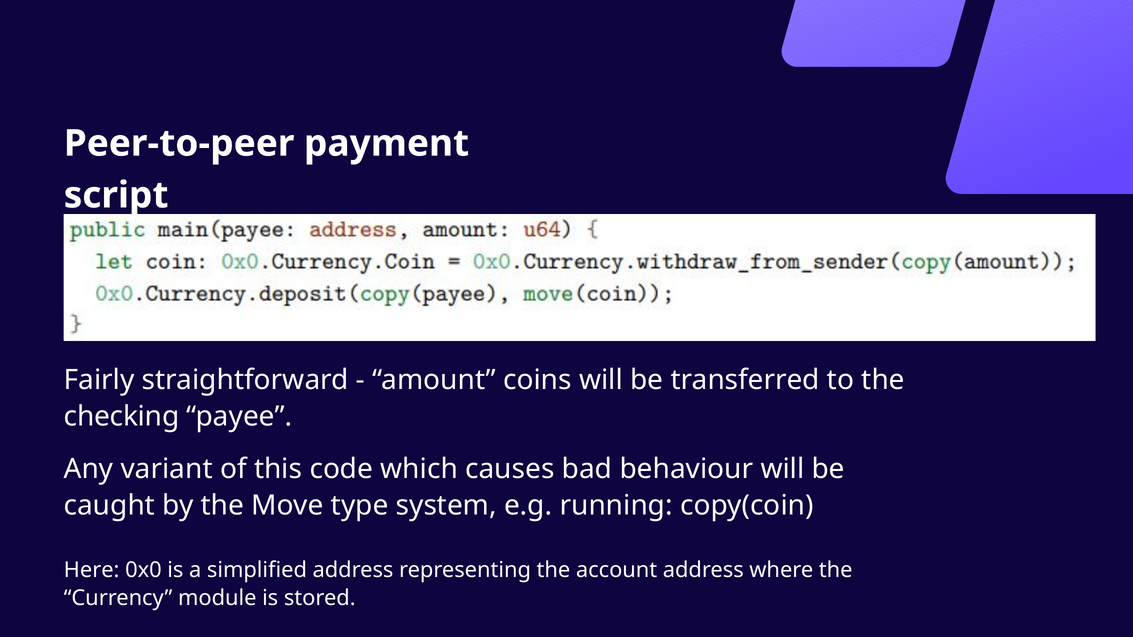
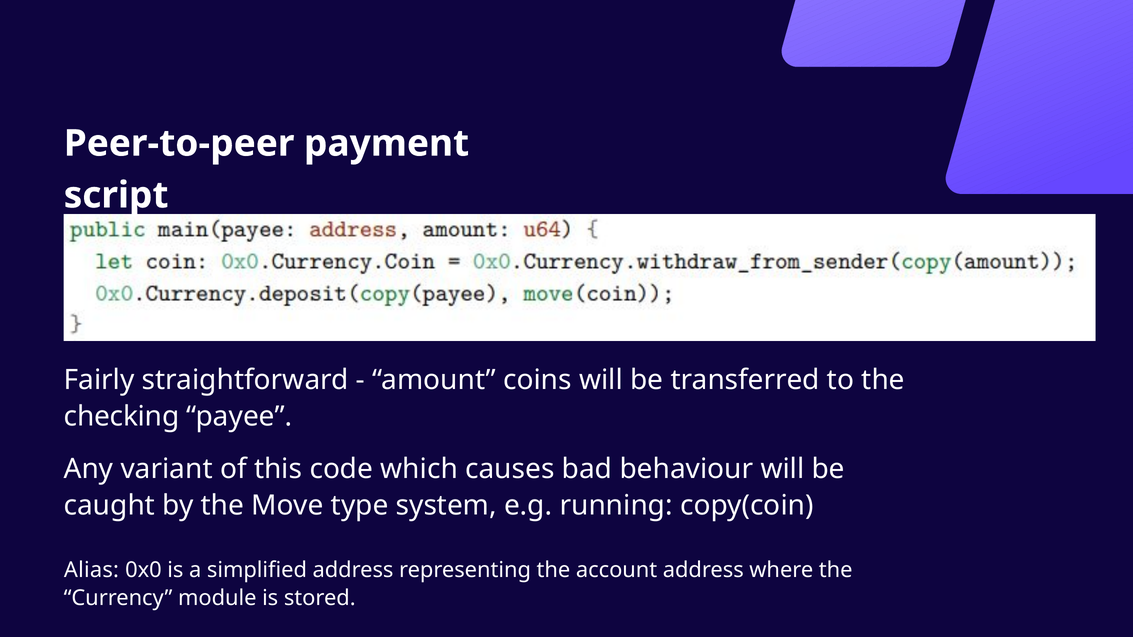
Here: Here -> Alias (91, 570)
